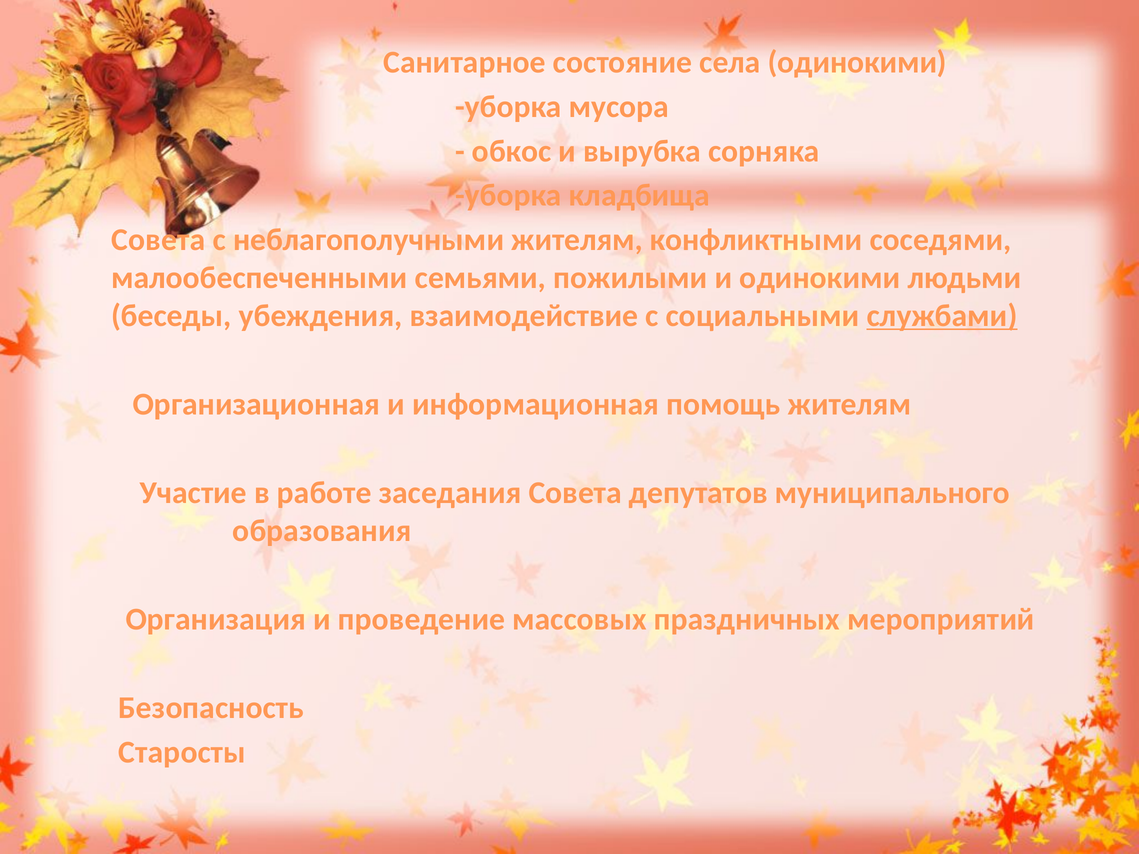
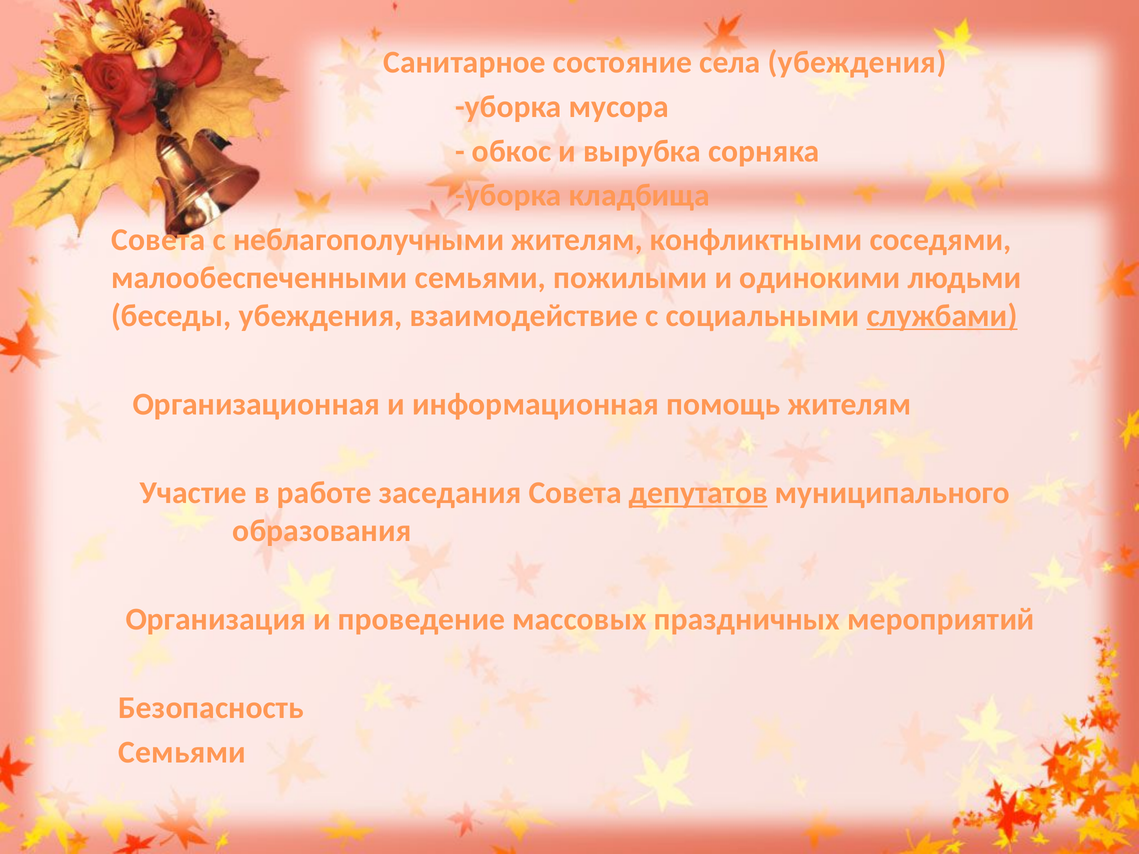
села одинокими: одинокими -> убеждения (857, 63)
депутатов underline: none -> present (698, 493)
Старосты: Старосты -> Семьями (182, 752)
